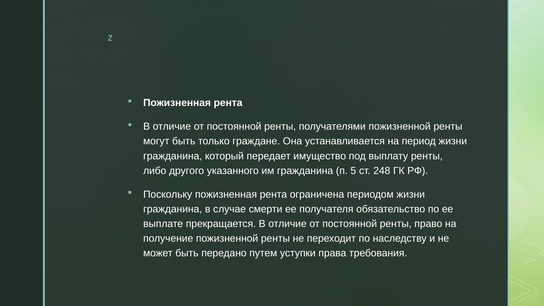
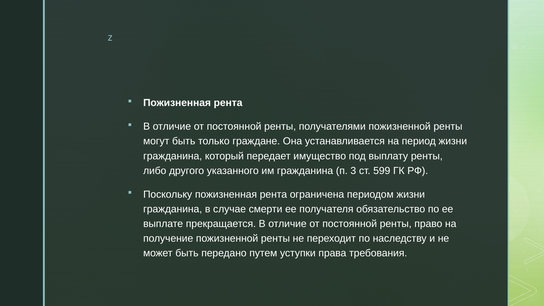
5: 5 -> 3 (353, 171)
248: 248 -> 599 (382, 171)
